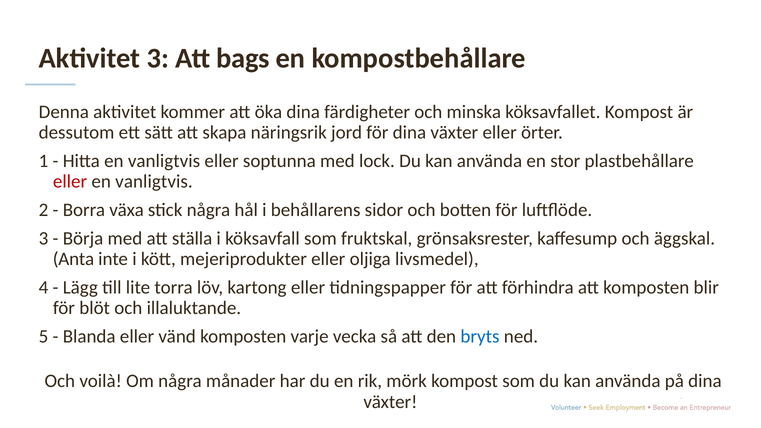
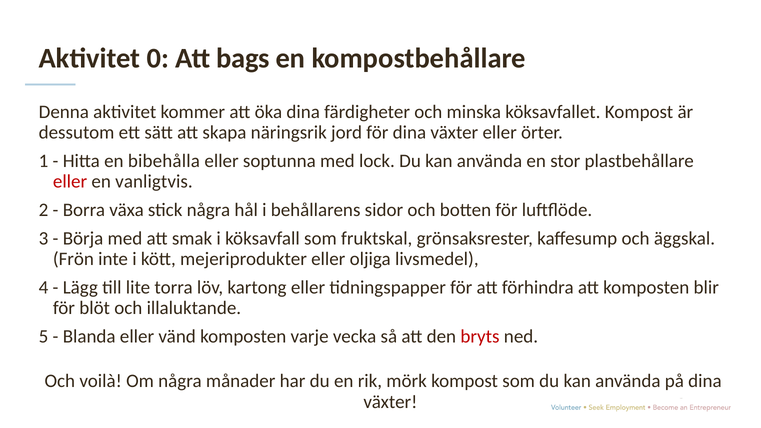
Aktivitet 3: 3 -> 0 (158, 58)
Hitta en vanligtvis: vanligtvis -> bibehålla (164, 161)
ställa: ställa -> smak (192, 238)
Anta: Anta -> Frön (73, 259)
bryts colour: blue -> red (480, 336)
